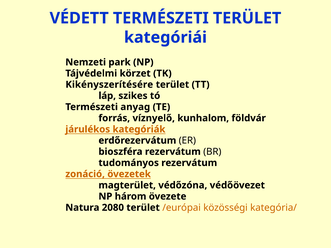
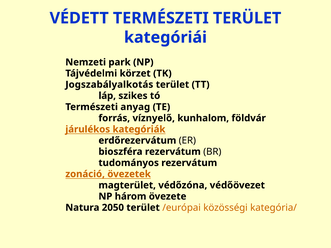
Kikényszerítésére: Kikényszerítésére -> Jogszabályalkotás (109, 85)
2080: 2080 -> 2050 (113, 208)
